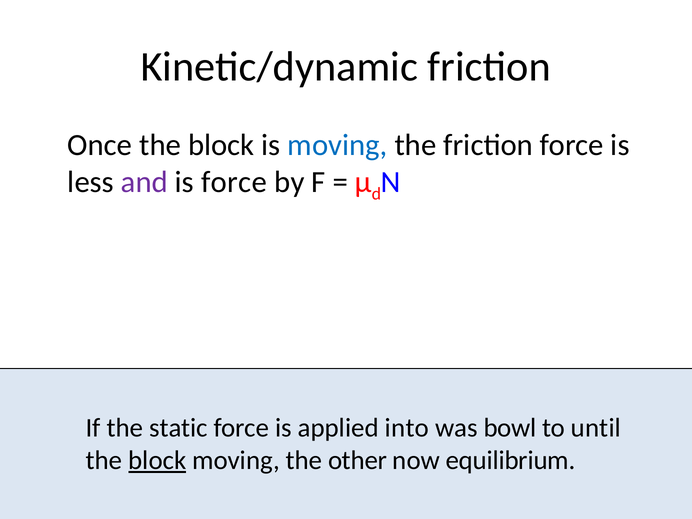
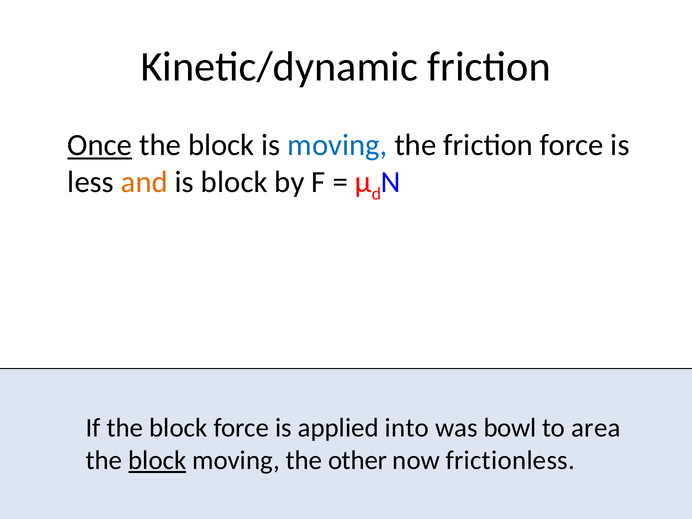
Once underline: none -> present (100, 145)
and colour: purple -> orange (144, 182)
is force: force -> block (234, 182)
If the static: static -> block (178, 428)
until: until -> area (596, 428)
equilibrium: equilibrium -> frictionless (510, 460)
